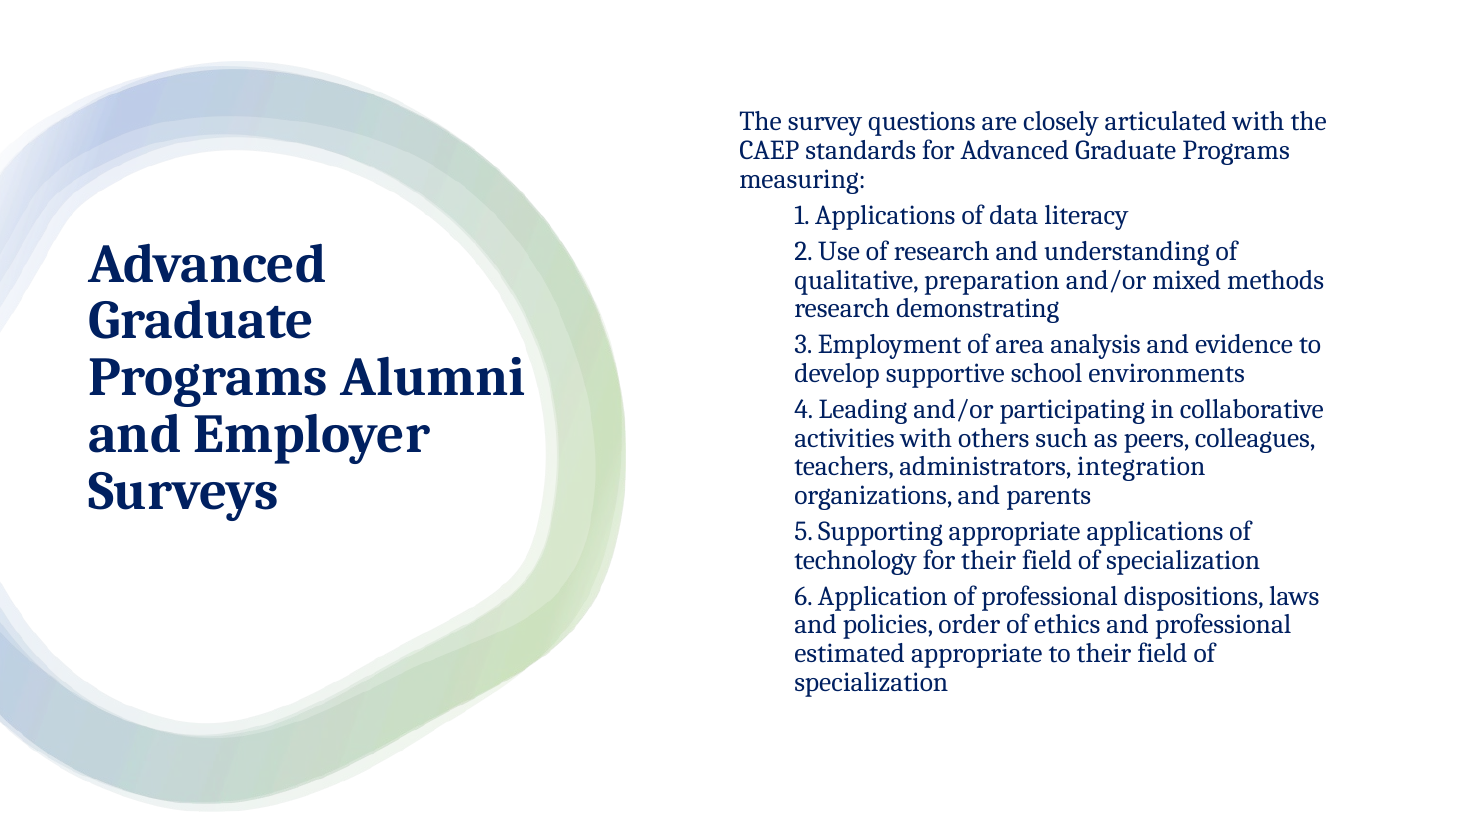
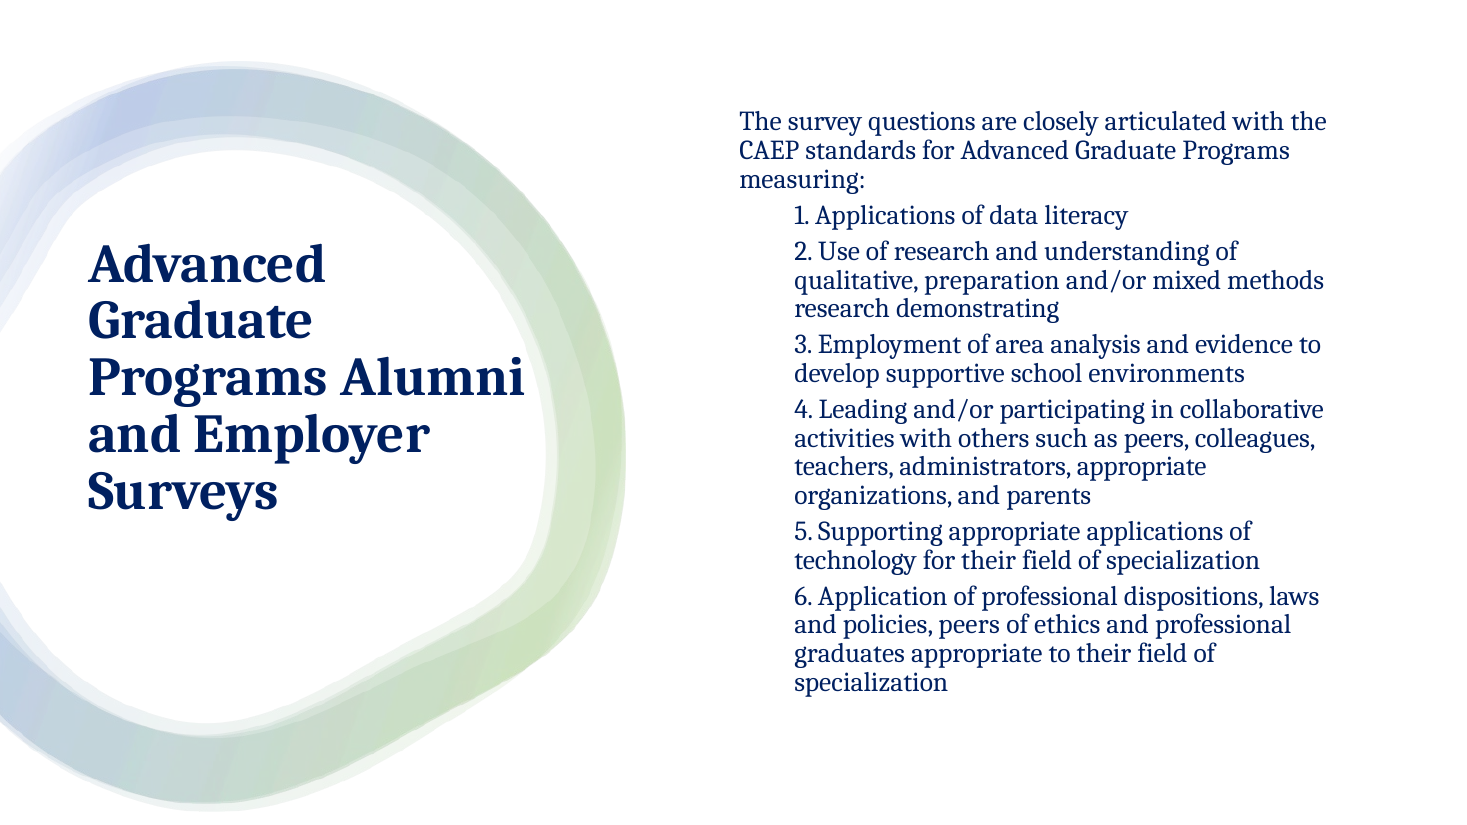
administrators integration: integration -> appropriate (1142, 467)
policies order: order -> peers (969, 625)
estimated: estimated -> graduates (850, 654)
